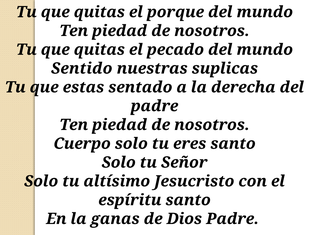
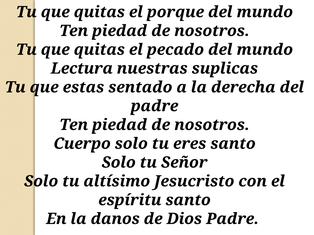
Sentido: Sentido -> Lectura (82, 69)
ganas: ganas -> danos (115, 219)
